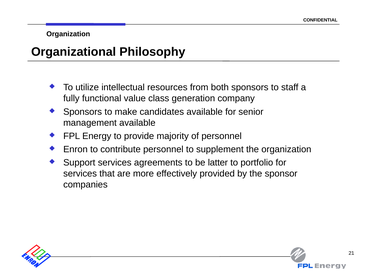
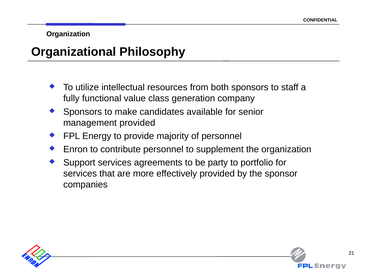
management available: available -> provided (137, 123)
latter: latter -> party (218, 163)
